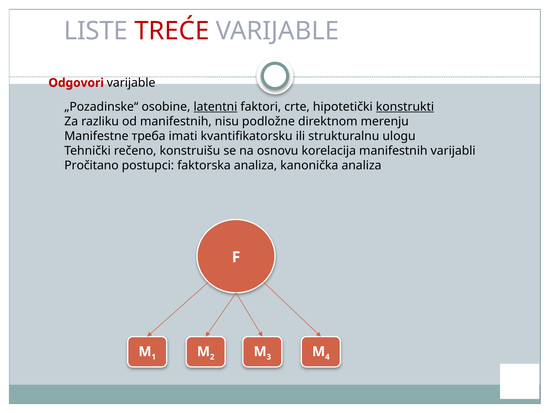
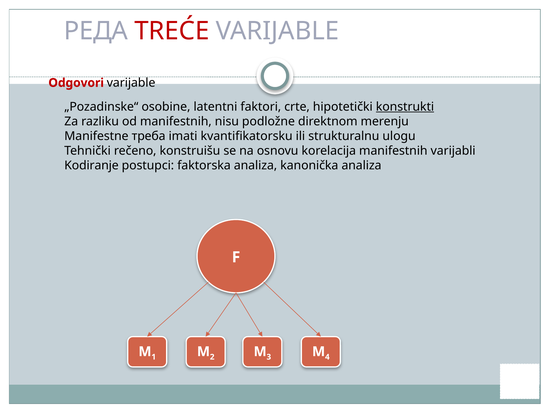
LISTE: LISTE -> РЕДА (96, 31)
latentni underline: present -> none (215, 107)
Pročitano: Pročitano -> Kodiranje (91, 165)
